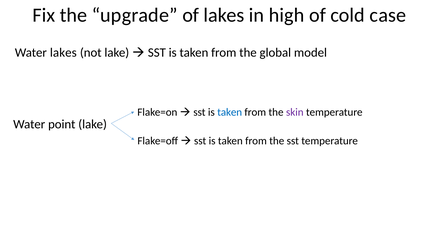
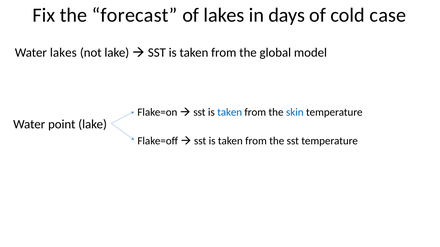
upgrade: upgrade -> forecast (135, 15)
high: high -> days (287, 15)
skin colour: purple -> blue (295, 113)
